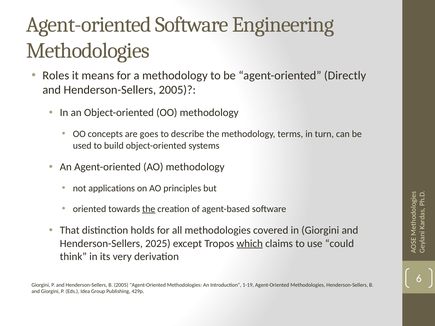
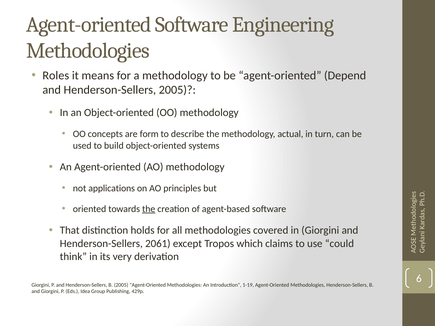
Directly: Directly -> Depend (345, 76)
goes: goes -> form (149, 134)
terms: terms -> actual (290, 134)
2025: 2025 -> 2061 (158, 244)
which underline: present -> none (250, 244)
